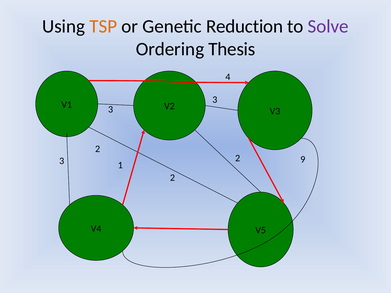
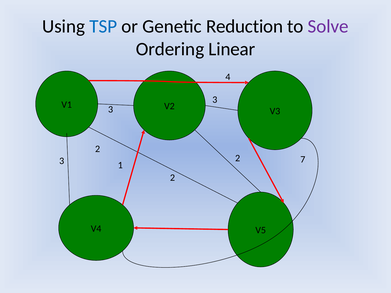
TSP colour: orange -> blue (103, 26)
Thesis: Thesis -> Linear (232, 49)
9: 9 -> 7 (303, 160)
